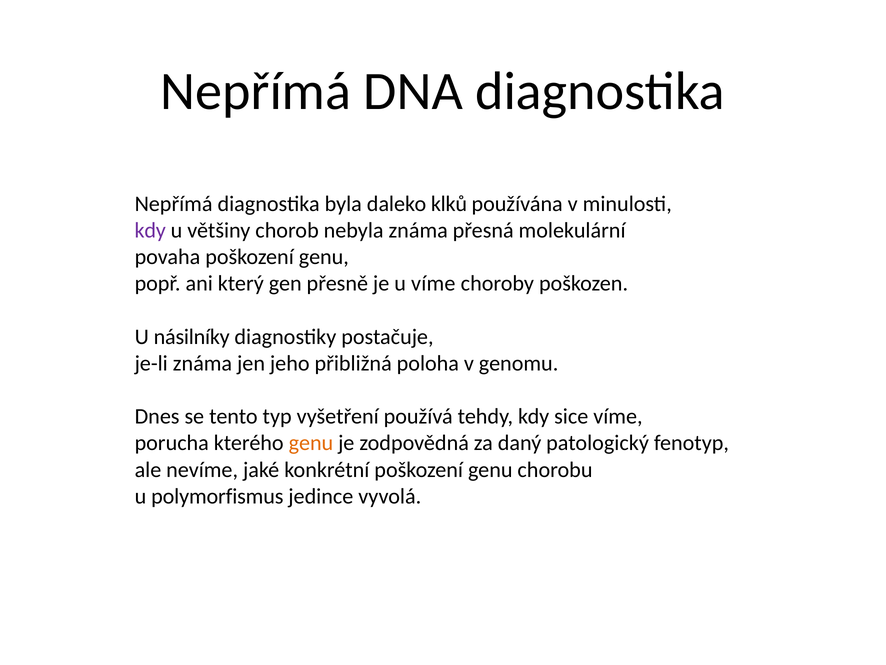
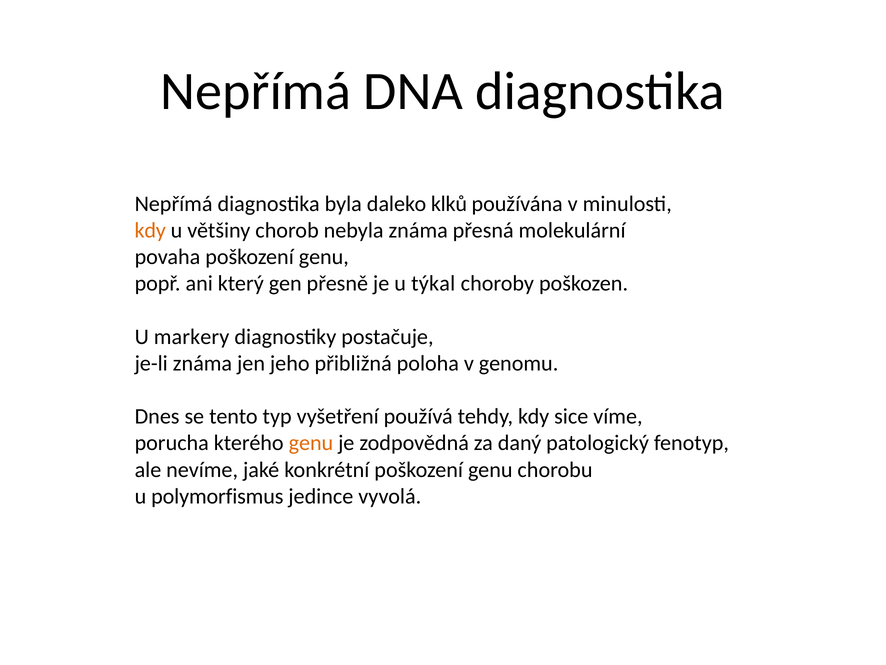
kdy colour: purple -> orange (150, 230)
u víme: víme -> týkal (433, 283)
násilníky: násilníky -> markery (192, 336)
